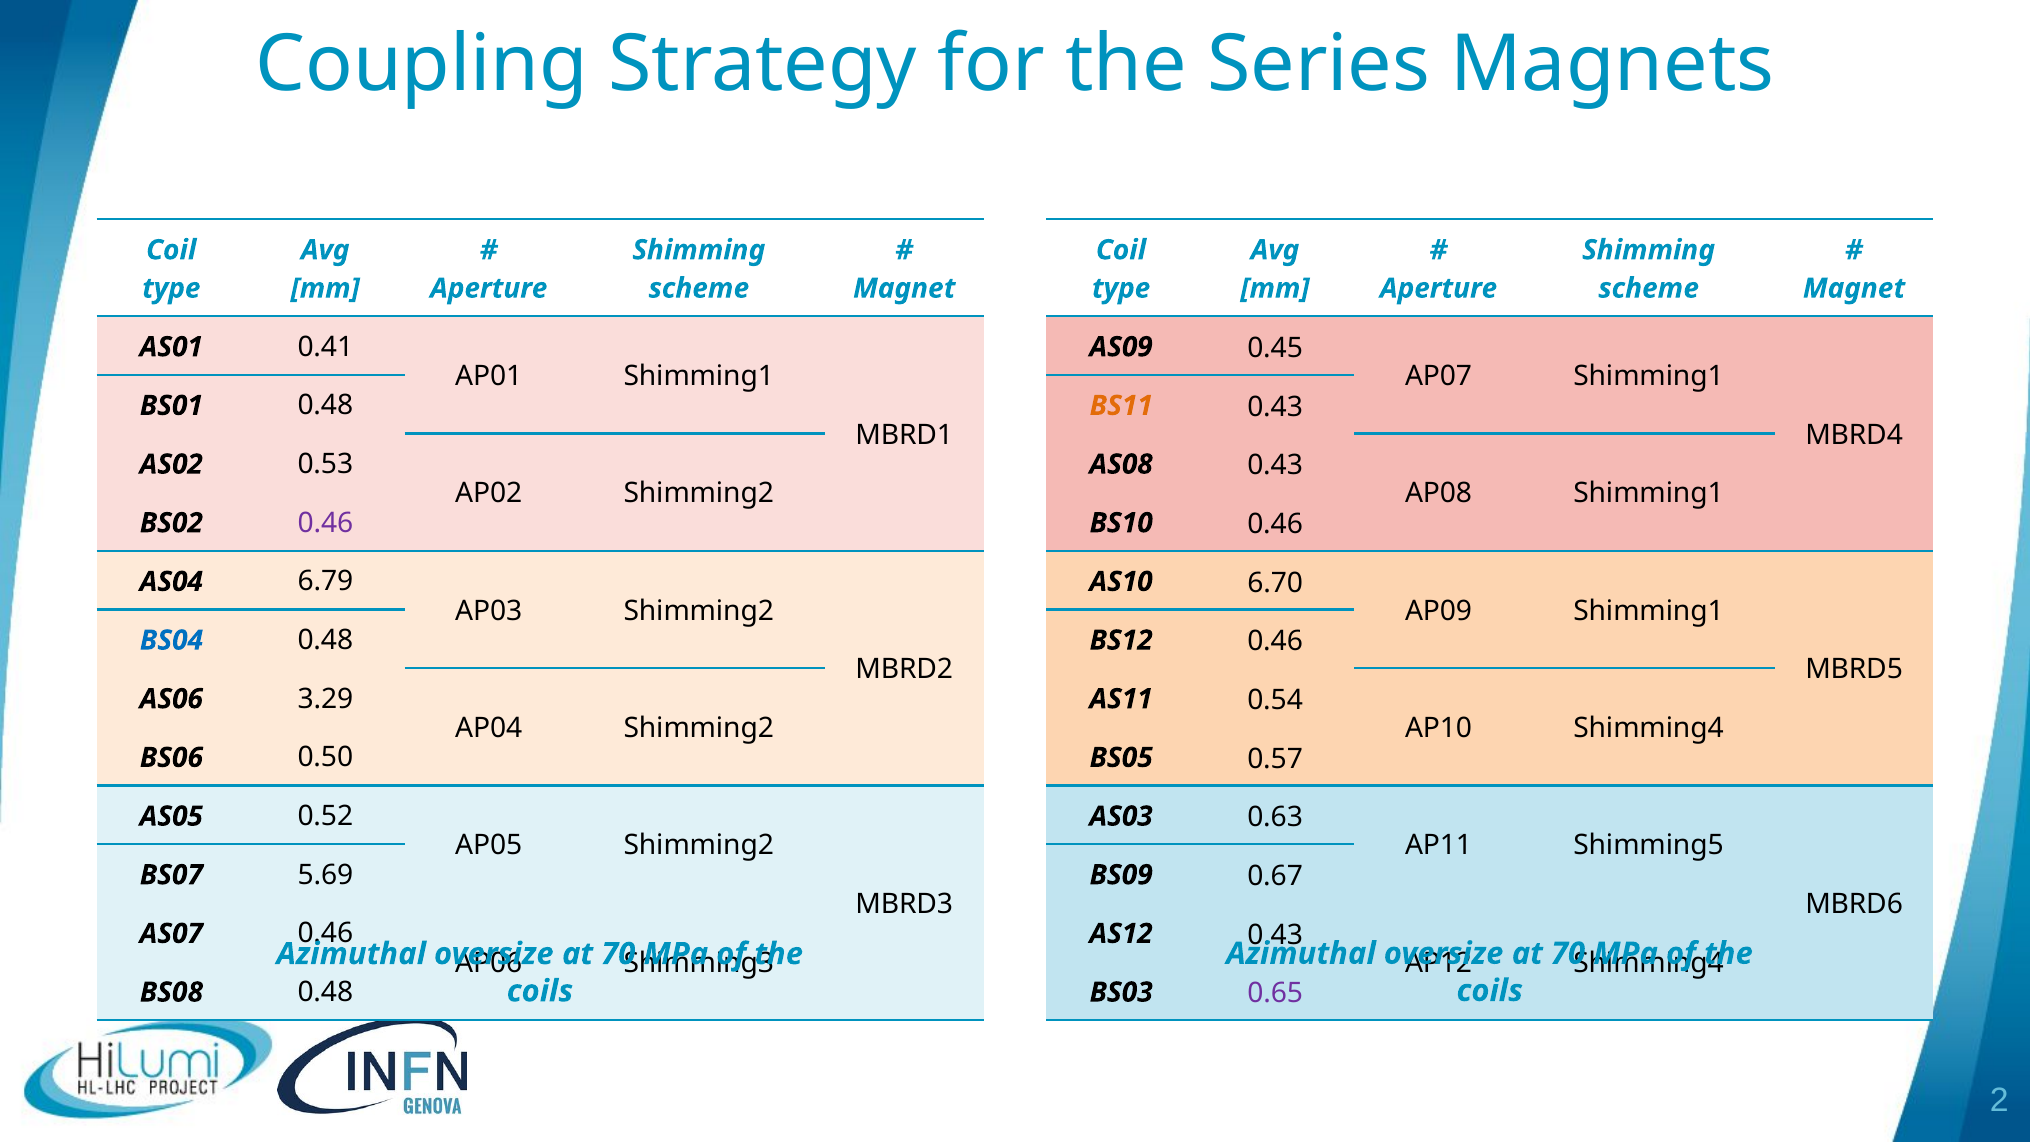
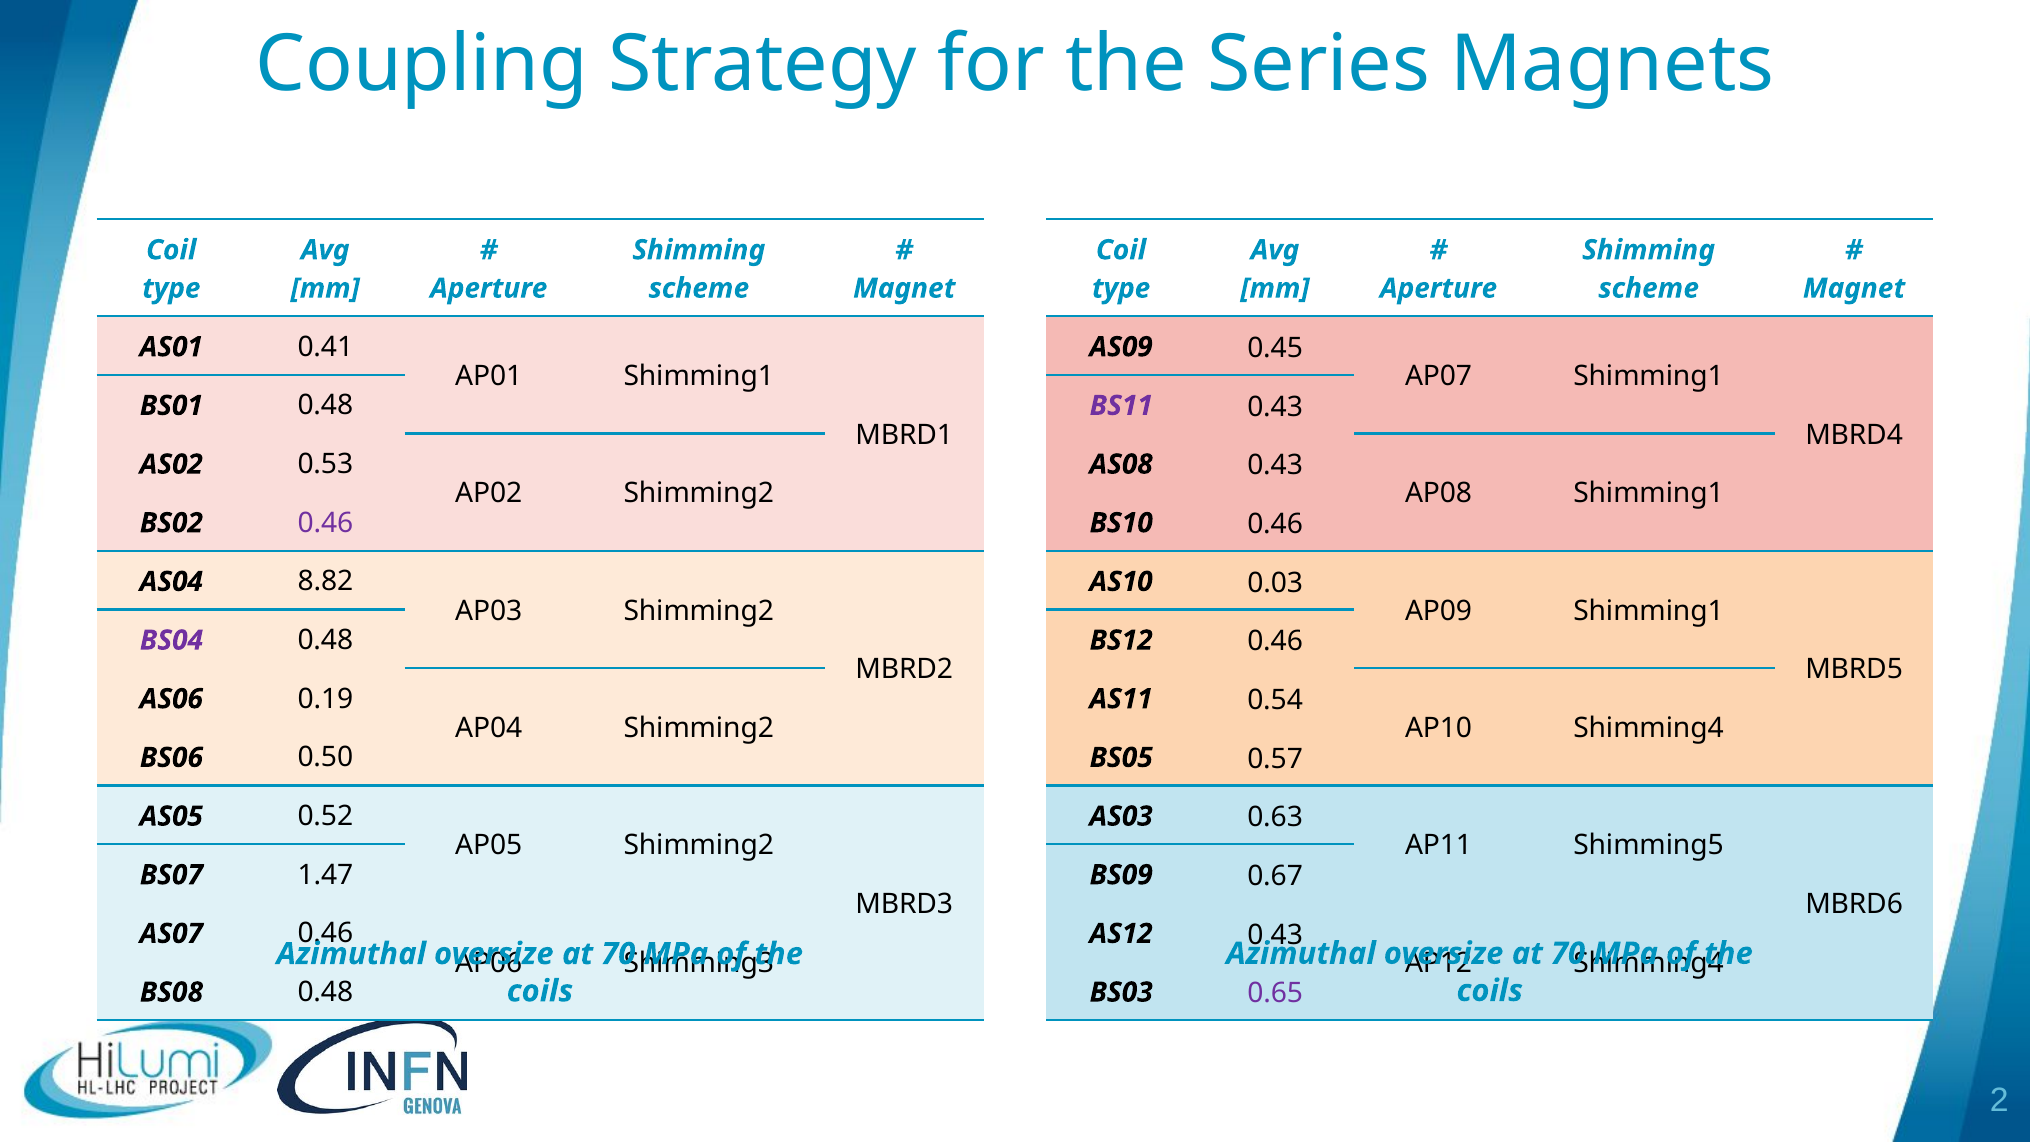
BS11 colour: orange -> purple (1121, 406)
6.79: 6.79 -> 8.82 (325, 582)
6.70: 6.70 -> 0.03 (1275, 583)
BS04 colour: blue -> purple (171, 640)
3.29: 3.29 -> 0.19 (325, 699)
5.69: 5.69 -> 1.47 (325, 875)
